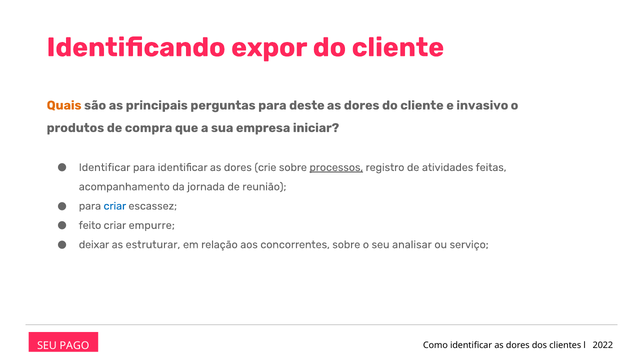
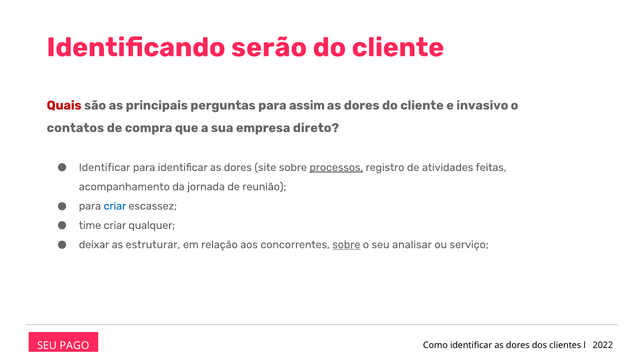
expor: expor -> serão (269, 47)
Quais colour: orange -> red (64, 105)
deste: deste -> assim (307, 105)
produtos: produtos -> contatos (75, 128)
iniciar: iniciar -> direto (316, 128)
crie: crie -> site (265, 167)
feito: feito -> time (90, 225)
empurre: empurre -> qualquer (152, 225)
sobre underline: none -> present (346, 244)
